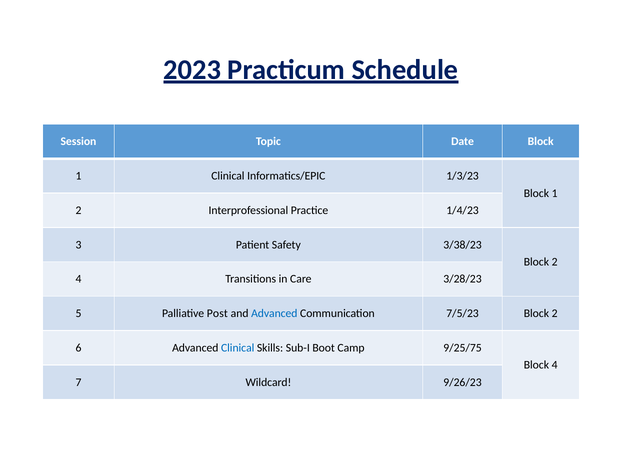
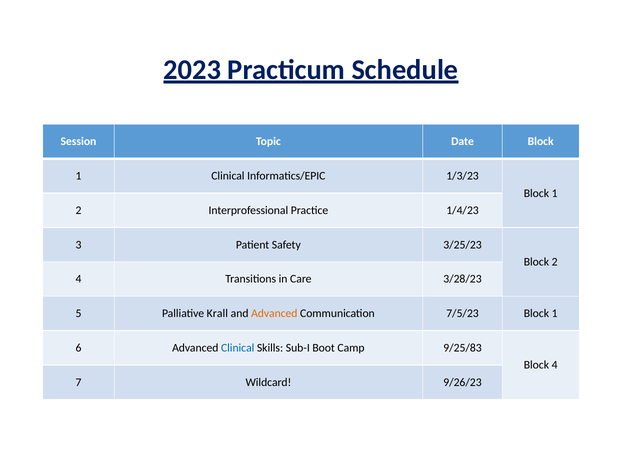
3/38/23: 3/38/23 -> 3/25/23 (463, 244)
Post: Post -> Krall (217, 313)
Advanced colour: blue -> orange (274, 313)
7/5/23 Block 2: 2 -> 1 (555, 313)
9/25/75: 9/25/75 -> 9/25/83 (463, 347)
